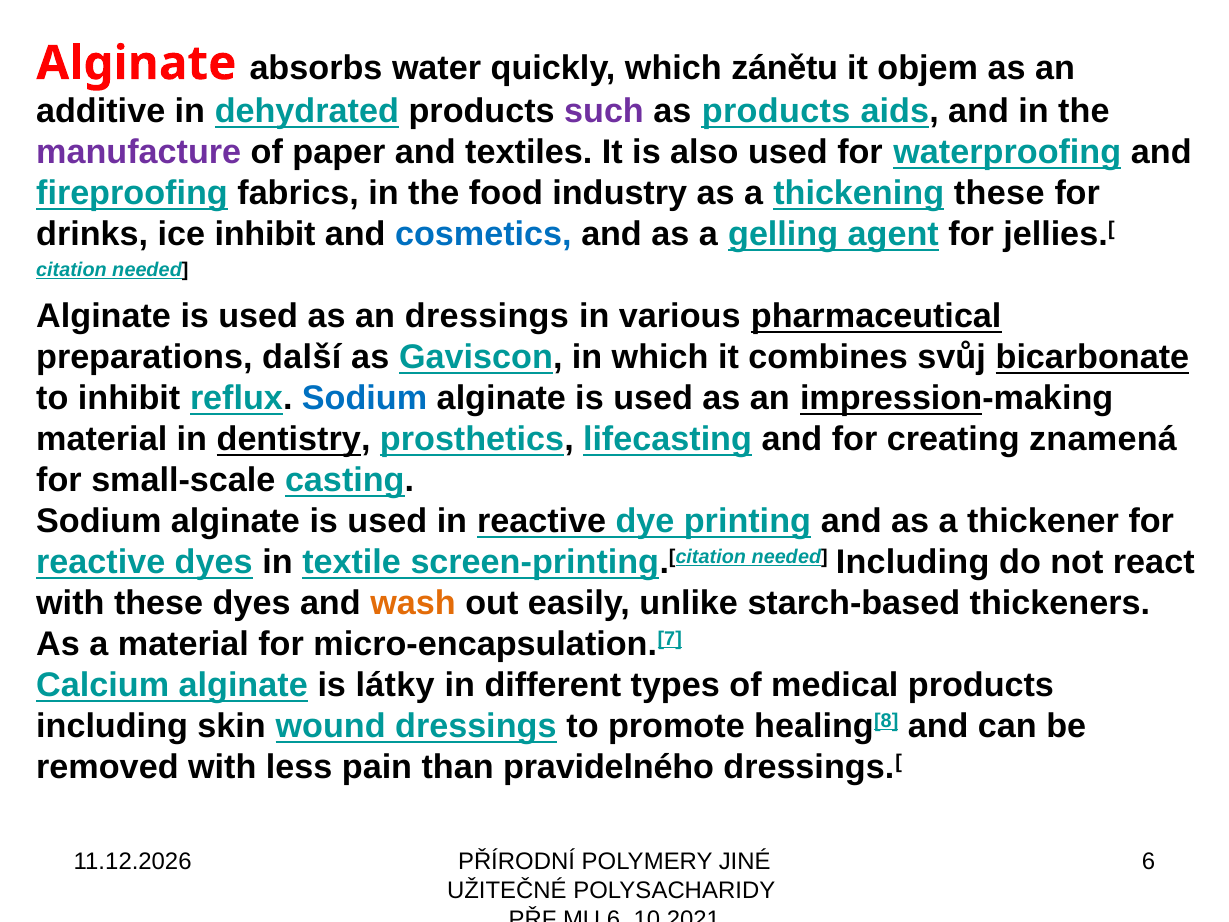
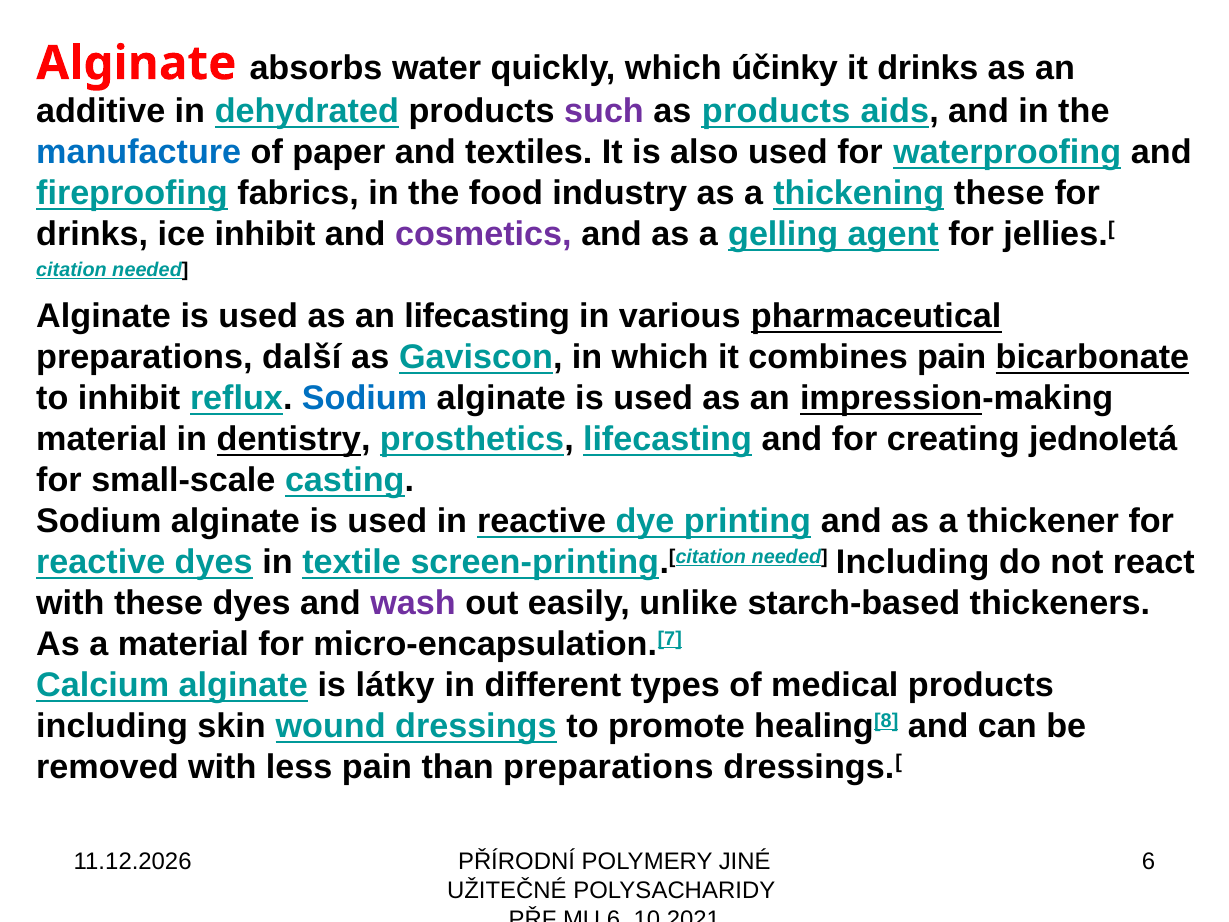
zánětu: zánětu -> účinky (785, 68)
it objem: objem -> drinks (928, 68)
manufacture colour: purple -> blue (139, 153)
cosmetics colour: blue -> purple (483, 235)
an dressings: dressings -> lifecasting (487, 317)
combines svůj: svůj -> pain (952, 358)
znamená: znamená -> jednoletá (1103, 440)
wash colour: orange -> purple (413, 603)
than pravidelného: pravidelného -> preparations (608, 767)
